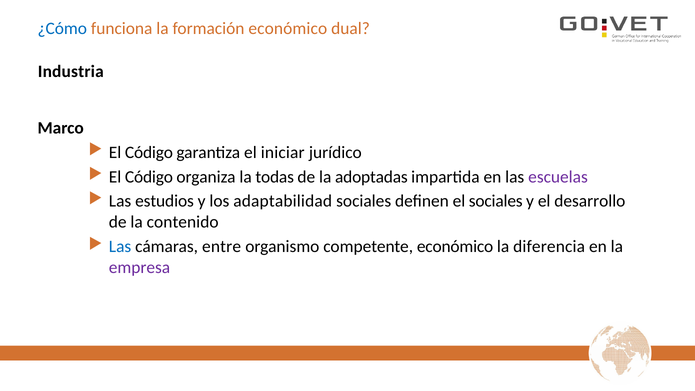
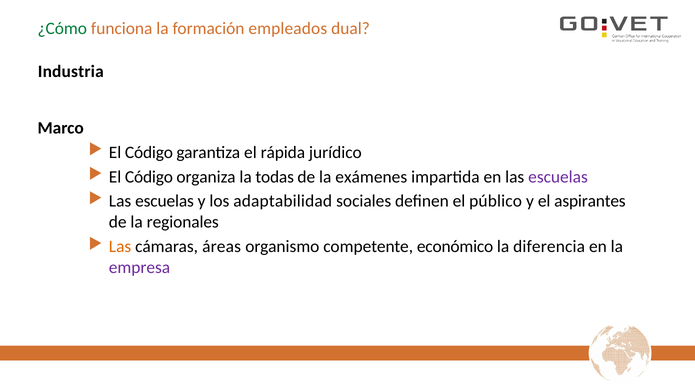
¿Cómo colour: blue -> green (62, 29)
formación económico: económico -> empleados (288, 29)
iniciar: iniciar -> rápida (283, 152)
adoptadas: adoptadas -> exámenes (371, 177)
estudios: estudios -> escuelas (165, 201)
el sociales: sociales -> público (496, 201)
desarrollo: desarrollo -> aspirantes (590, 201)
contenido: contenido -> regionales (183, 222)
Las colour: blue -> orange (120, 247)
entre: entre -> áreas (222, 247)
